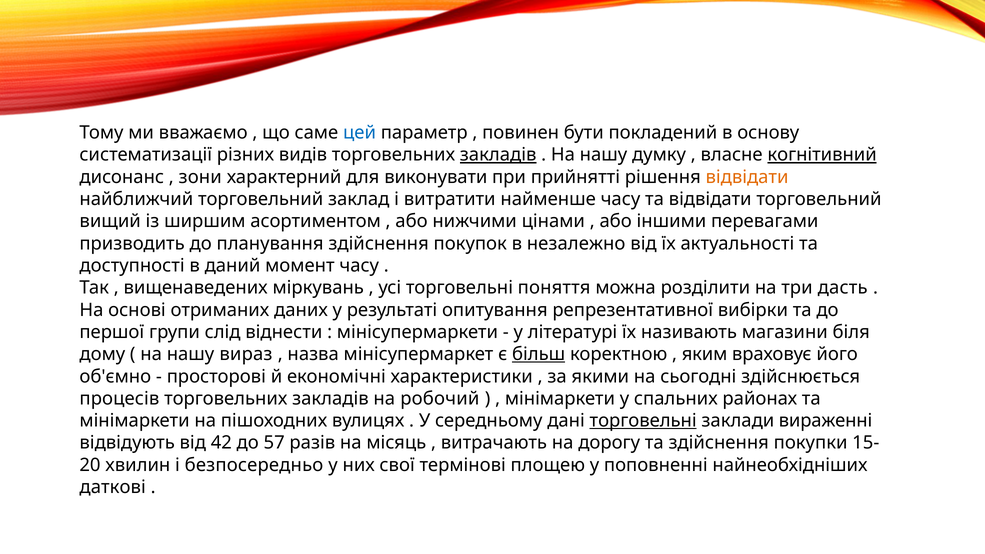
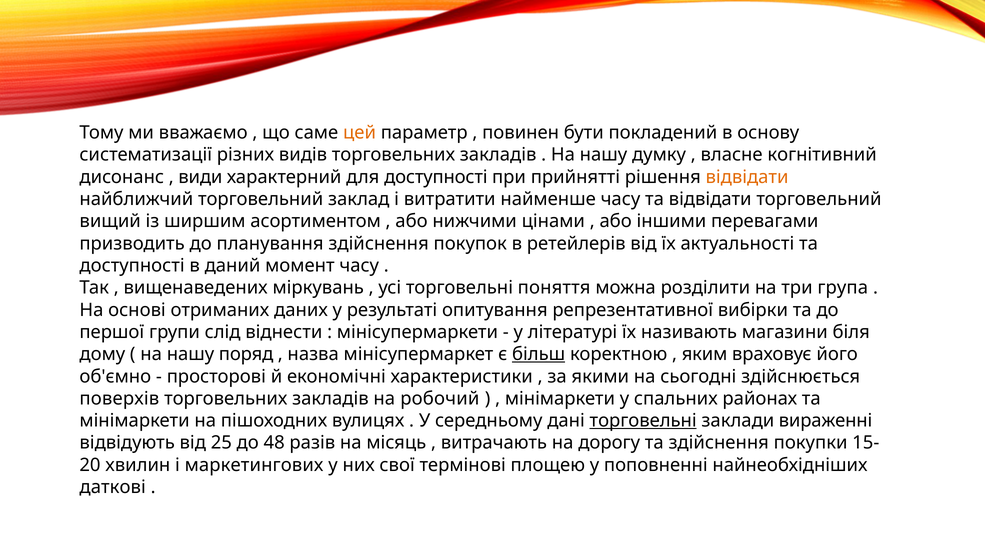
цей colour: blue -> orange (359, 133)
закладів underline: present -> none (498, 155)
когнітивний underline: present -> none (822, 155)
зони: зони -> види (200, 177)
для виконувати: виконувати -> доступності (436, 177)
незалежно: незалежно -> ретейлерів (576, 243)
дасть: дасть -> група (843, 288)
вираз: вираз -> поряд (246, 354)
процесів: процесів -> поверхів (119, 399)
42: 42 -> 25 (221, 443)
57: 57 -> 48 (274, 443)
безпосередньо: безпосередньо -> маркетингових (254, 465)
